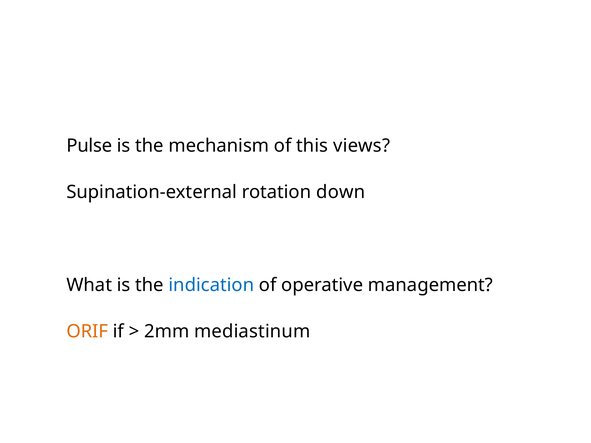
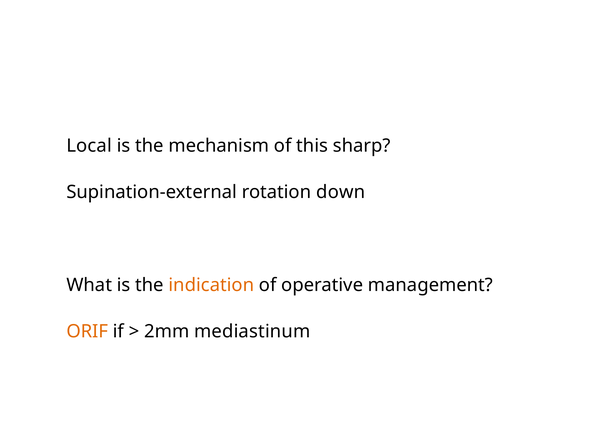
Pulse: Pulse -> Local (89, 146)
views: views -> sharp (362, 146)
indication colour: blue -> orange (211, 285)
